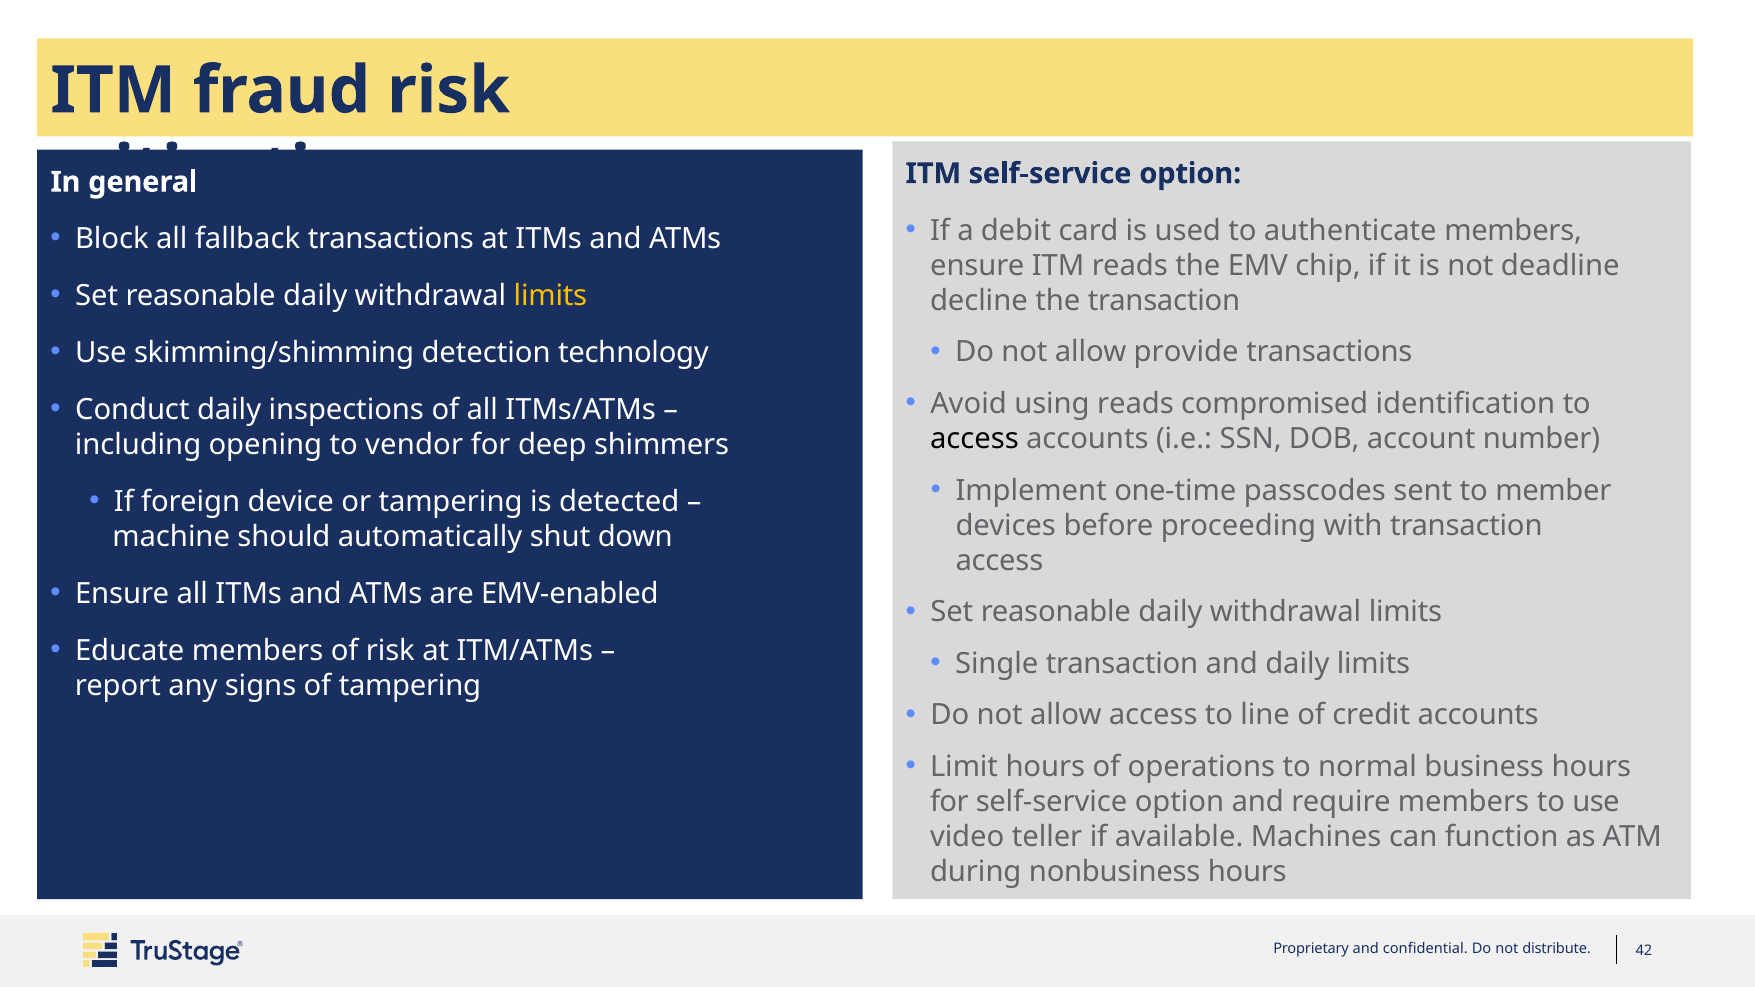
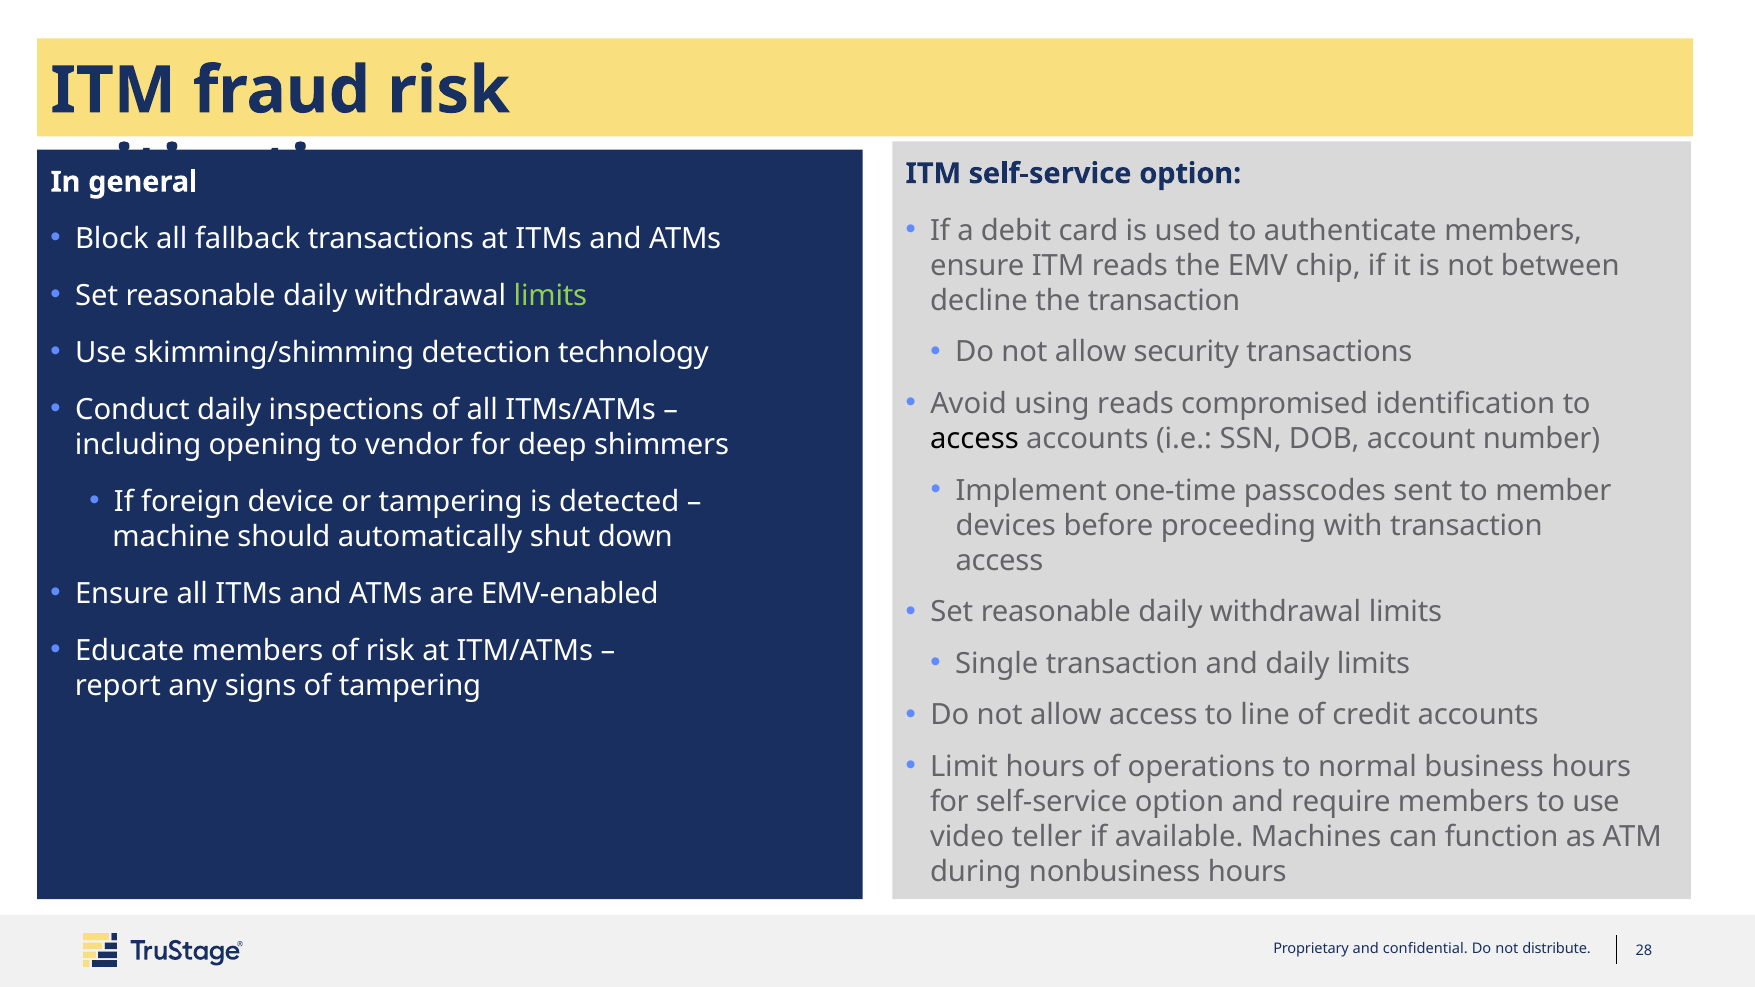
deadline: deadline -> between (1560, 266)
limits colour: yellow -> light green (550, 296)
provide: provide -> security (1186, 352)
42: 42 -> 28 (1644, 950)
